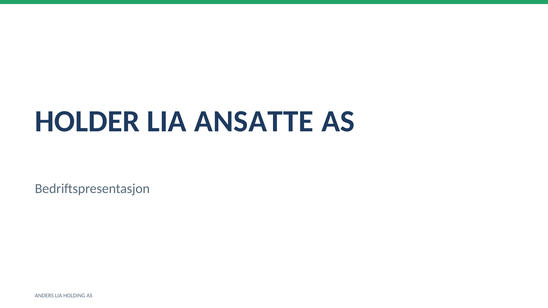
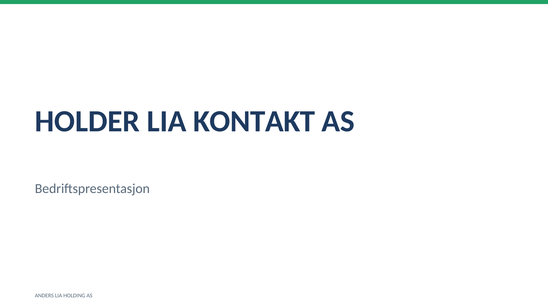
ANSATTE: ANSATTE -> KONTAKT (254, 122)
